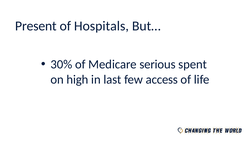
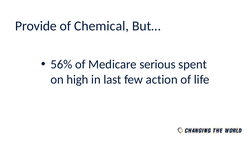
Present: Present -> Provide (36, 26)
Hospitals: Hospitals -> Chemical (101, 26)
30%: 30% -> 56% (61, 64)
access: access -> action (162, 79)
